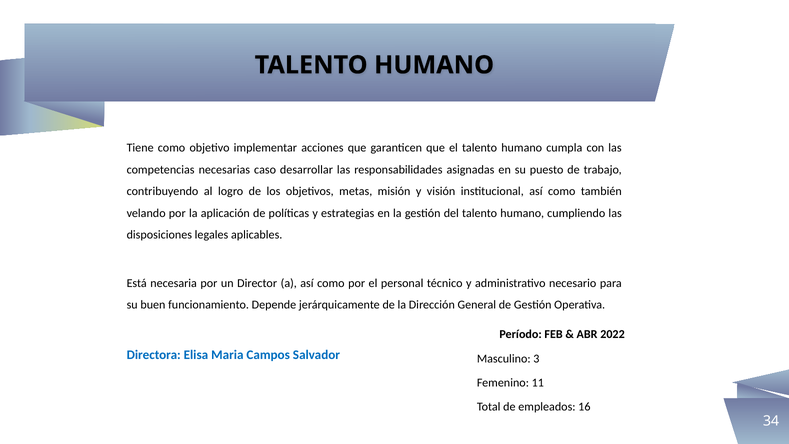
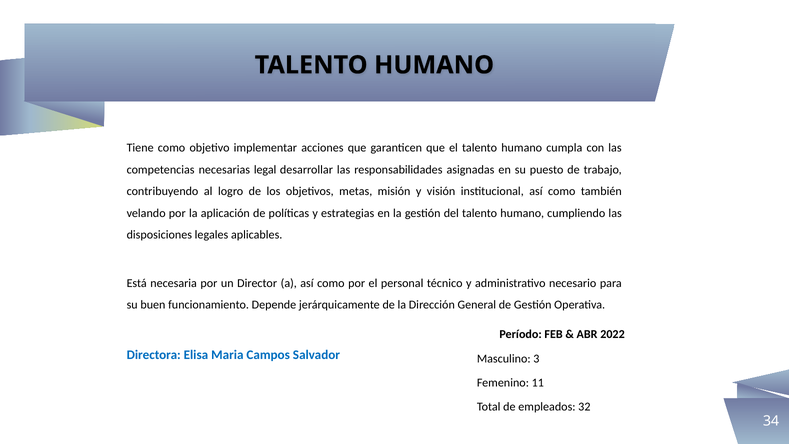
caso: caso -> legal (265, 170)
16: 16 -> 32 (584, 407)
